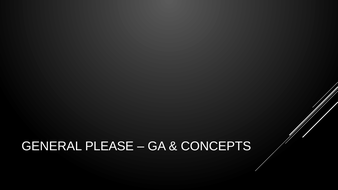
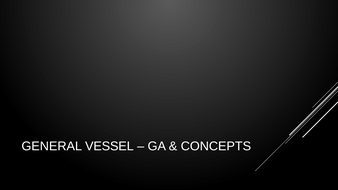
PLEASE: PLEASE -> VESSEL (109, 146)
